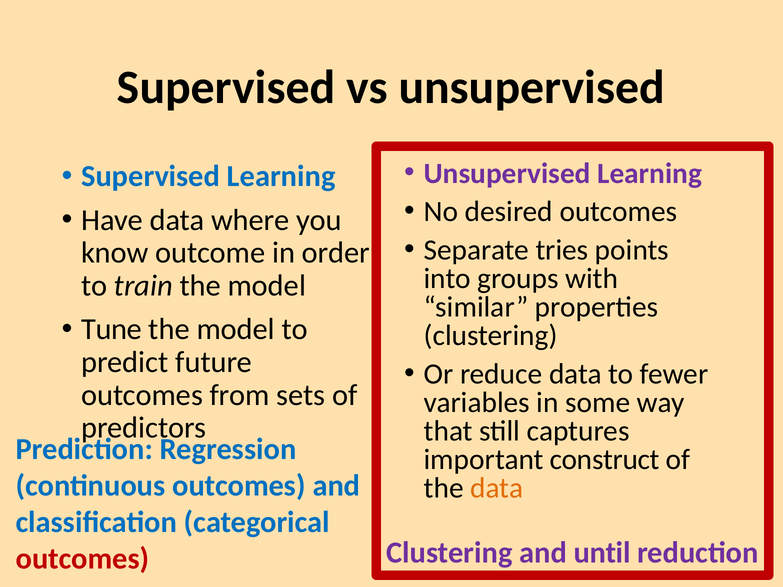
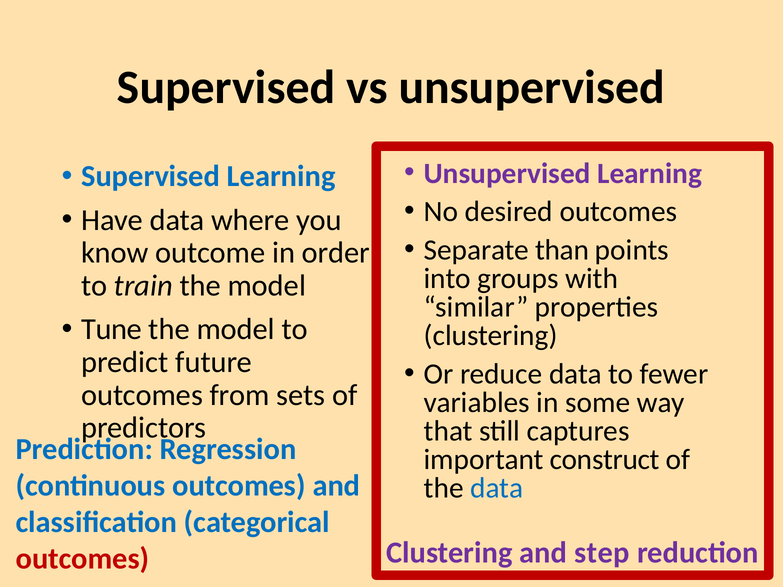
tries: tries -> than (562, 250)
data colour: orange -> blue (497, 488)
until: until -> step (602, 553)
